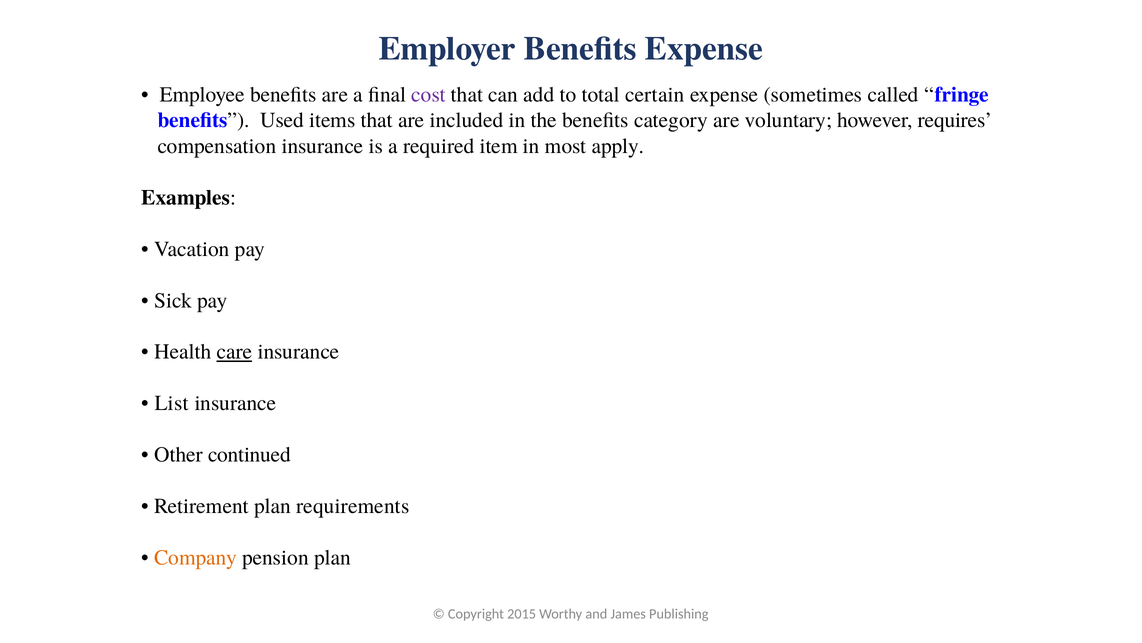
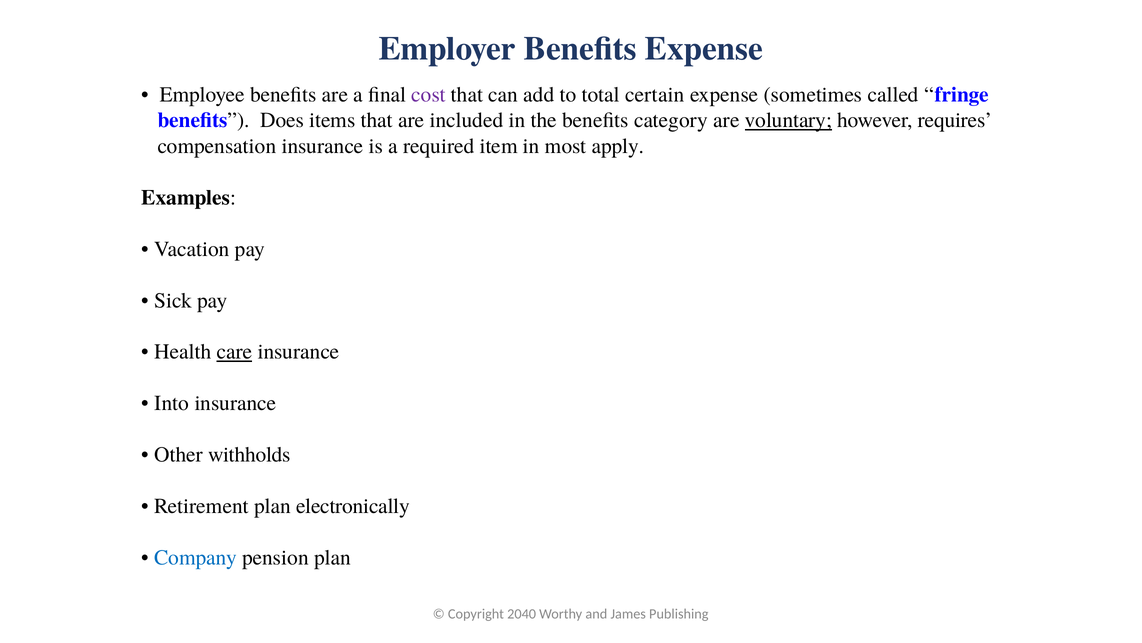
Used: Used -> Does (282, 120)
voluntary underline: none -> present (788, 120)
List: List -> Into (172, 403)
continued: continued -> withholds (249, 454)
requirements: requirements -> electronically (353, 506)
Company colour: orange -> blue (196, 557)
2015: 2015 -> 2040 (522, 613)
